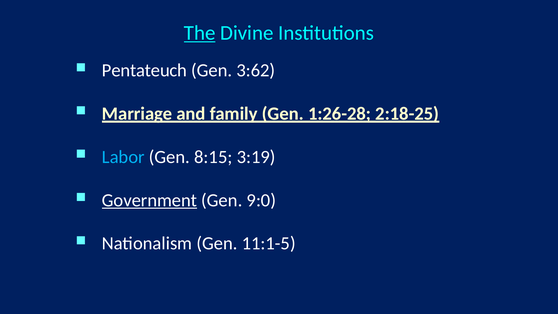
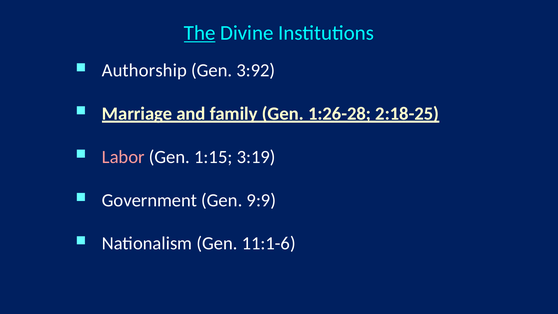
Pentateuch: Pentateuch -> Authorship (144, 70)
3:62: 3:62 -> 3:92 (256, 70)
Labor colour: light blue -> pink (123, 157)
8:15: 8:15 -> 1:15 (213, 157)
Government underline: present -> none (149, 200)
9:0: 9:0 -> 9:9 (261, 200)
11:1-5: 11:1-5 -> 11:1-6 (269, 243)
